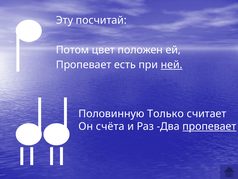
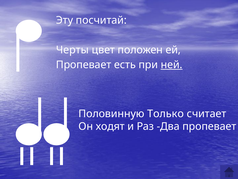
Потом: Потом -> Черты (72, 50)
счёта: счёта -> ходят (110, 126)
пропевает underline: present -> none (209, 126)
